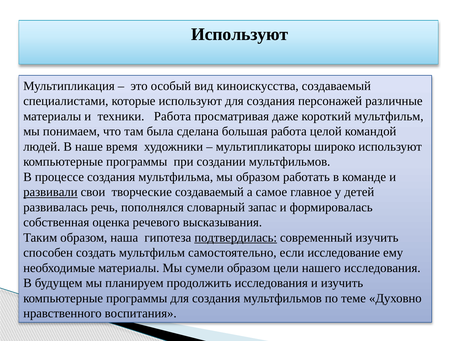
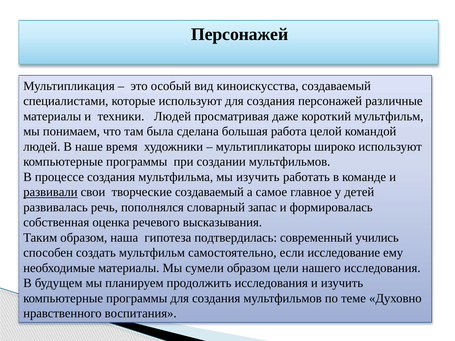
Используют: Используют -> Персонажей (240, 34)
техники Работа: Работа -> Людей (172, 116)
мы образом: образом -> изучить (258, 177)
подтвердилась underline: present -> none (236, 238)
современный изучить: изучить -> учились (377, 238)
